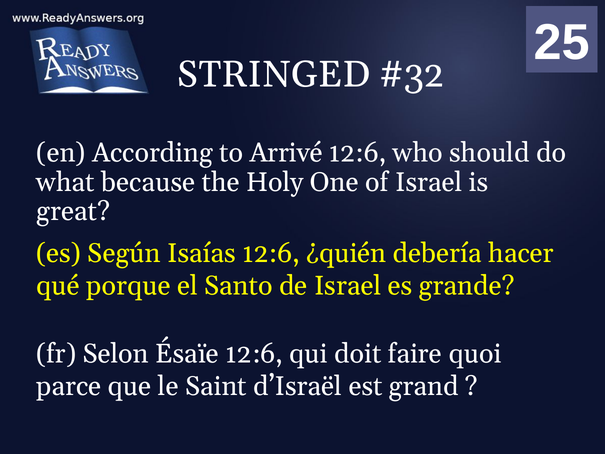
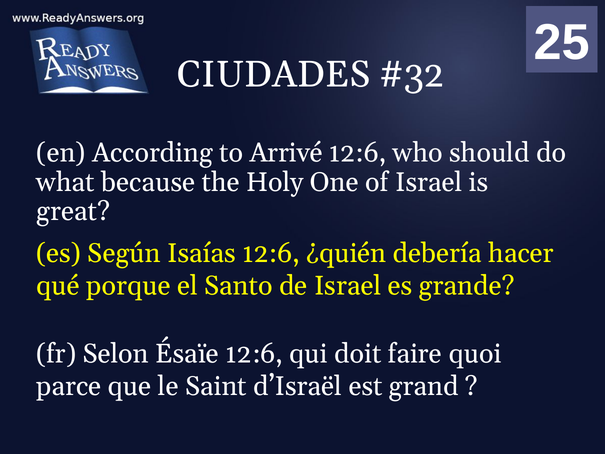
STRINGED: STRINGED -> CIUDADES (274, 75)
